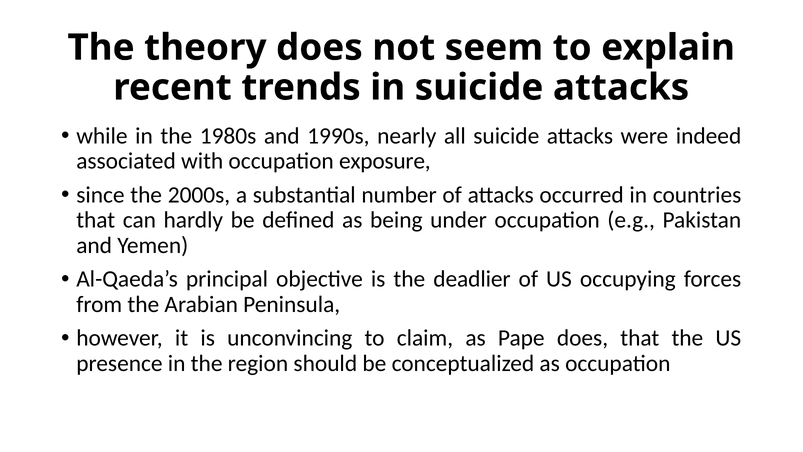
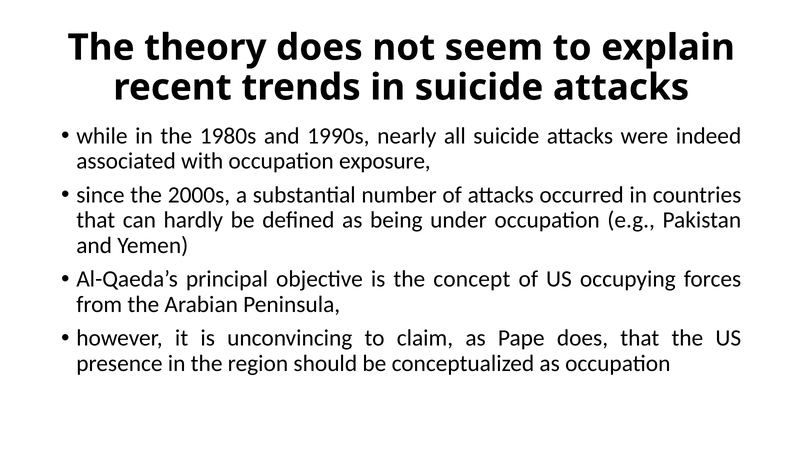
deadlier: deadlier -> concept (472, 279)
